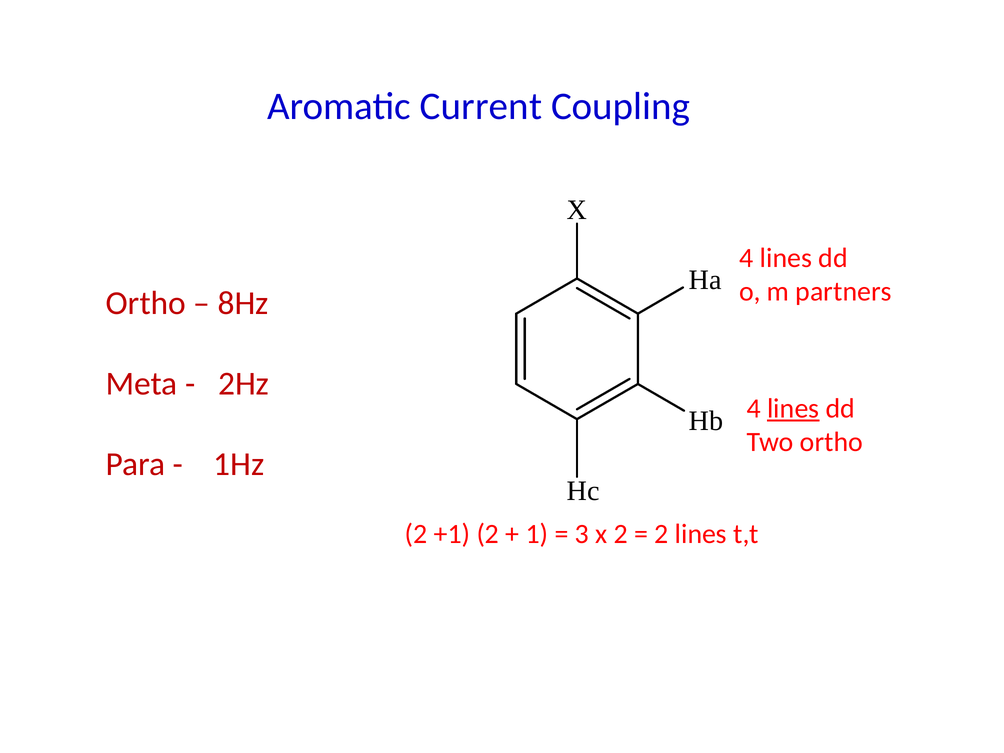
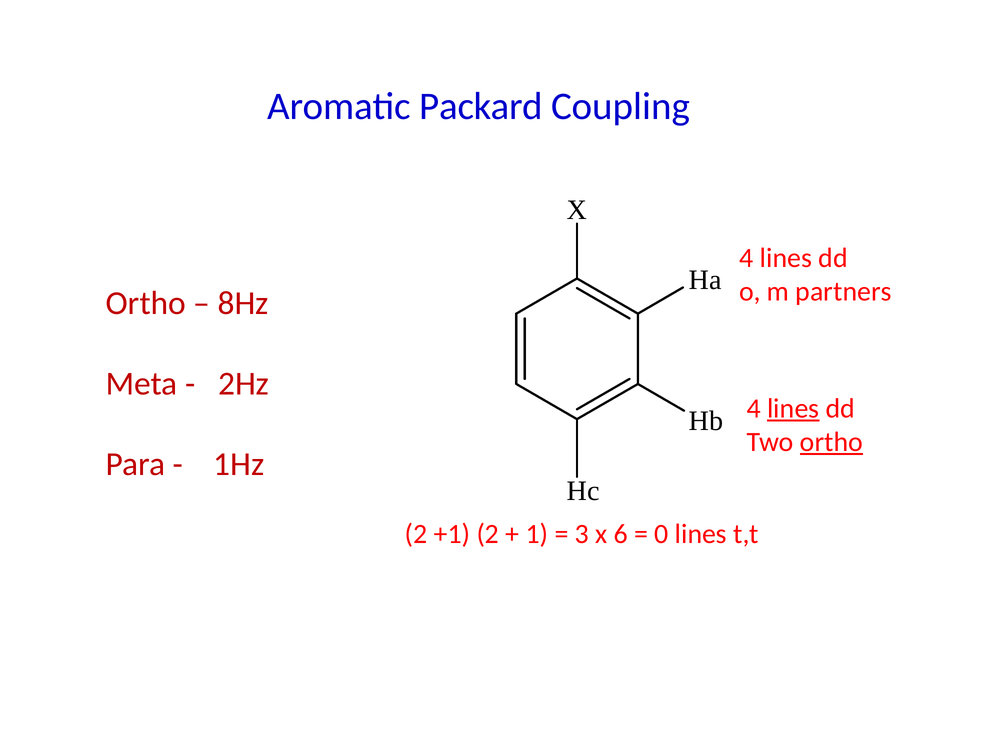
Current: Current -> Packard (481, 106)
ortho underline: none -> present (831, 442)
x 2: 2 -> 6 (621, 534)
2: 2 -> 0 (661, 534)
